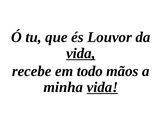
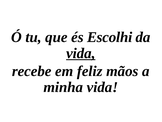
Louvor: Louvor -> Escolhi (110, 37)
todo: todo -> feliz (90, 71)
vida underline: present -> none (102, 87)
